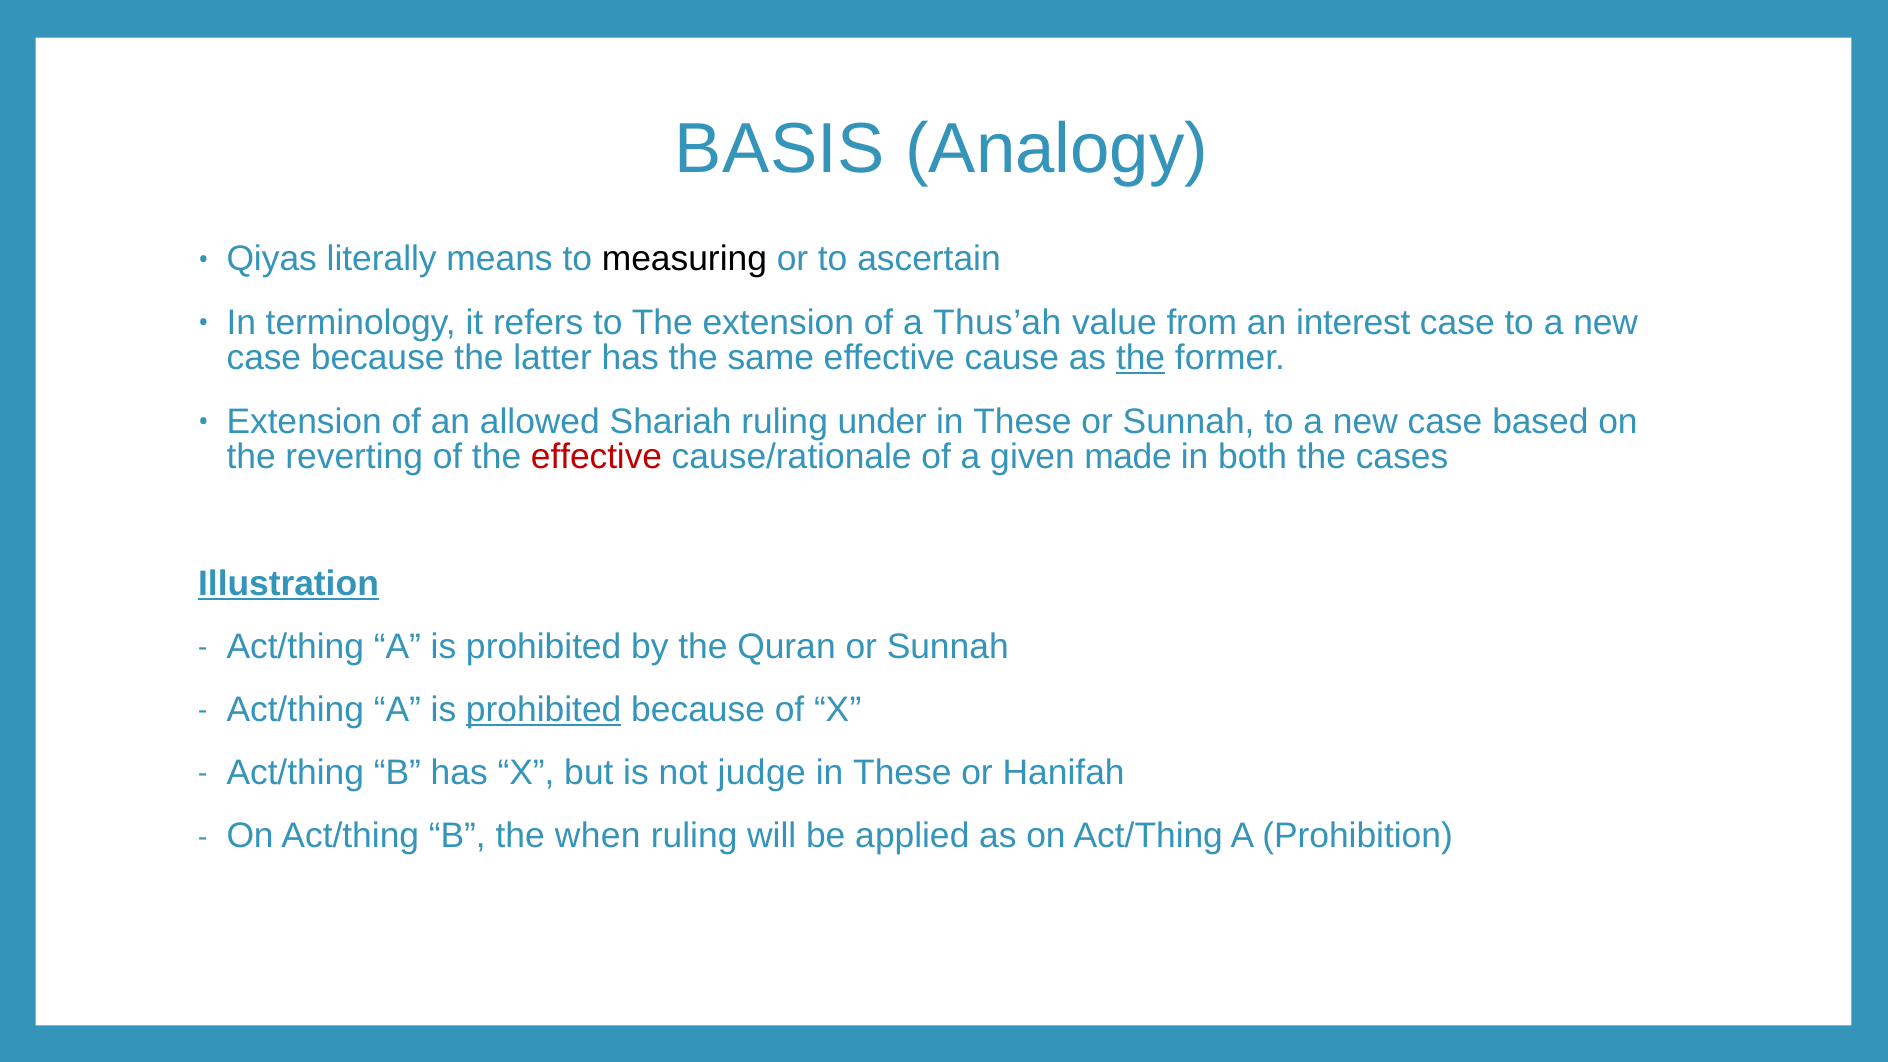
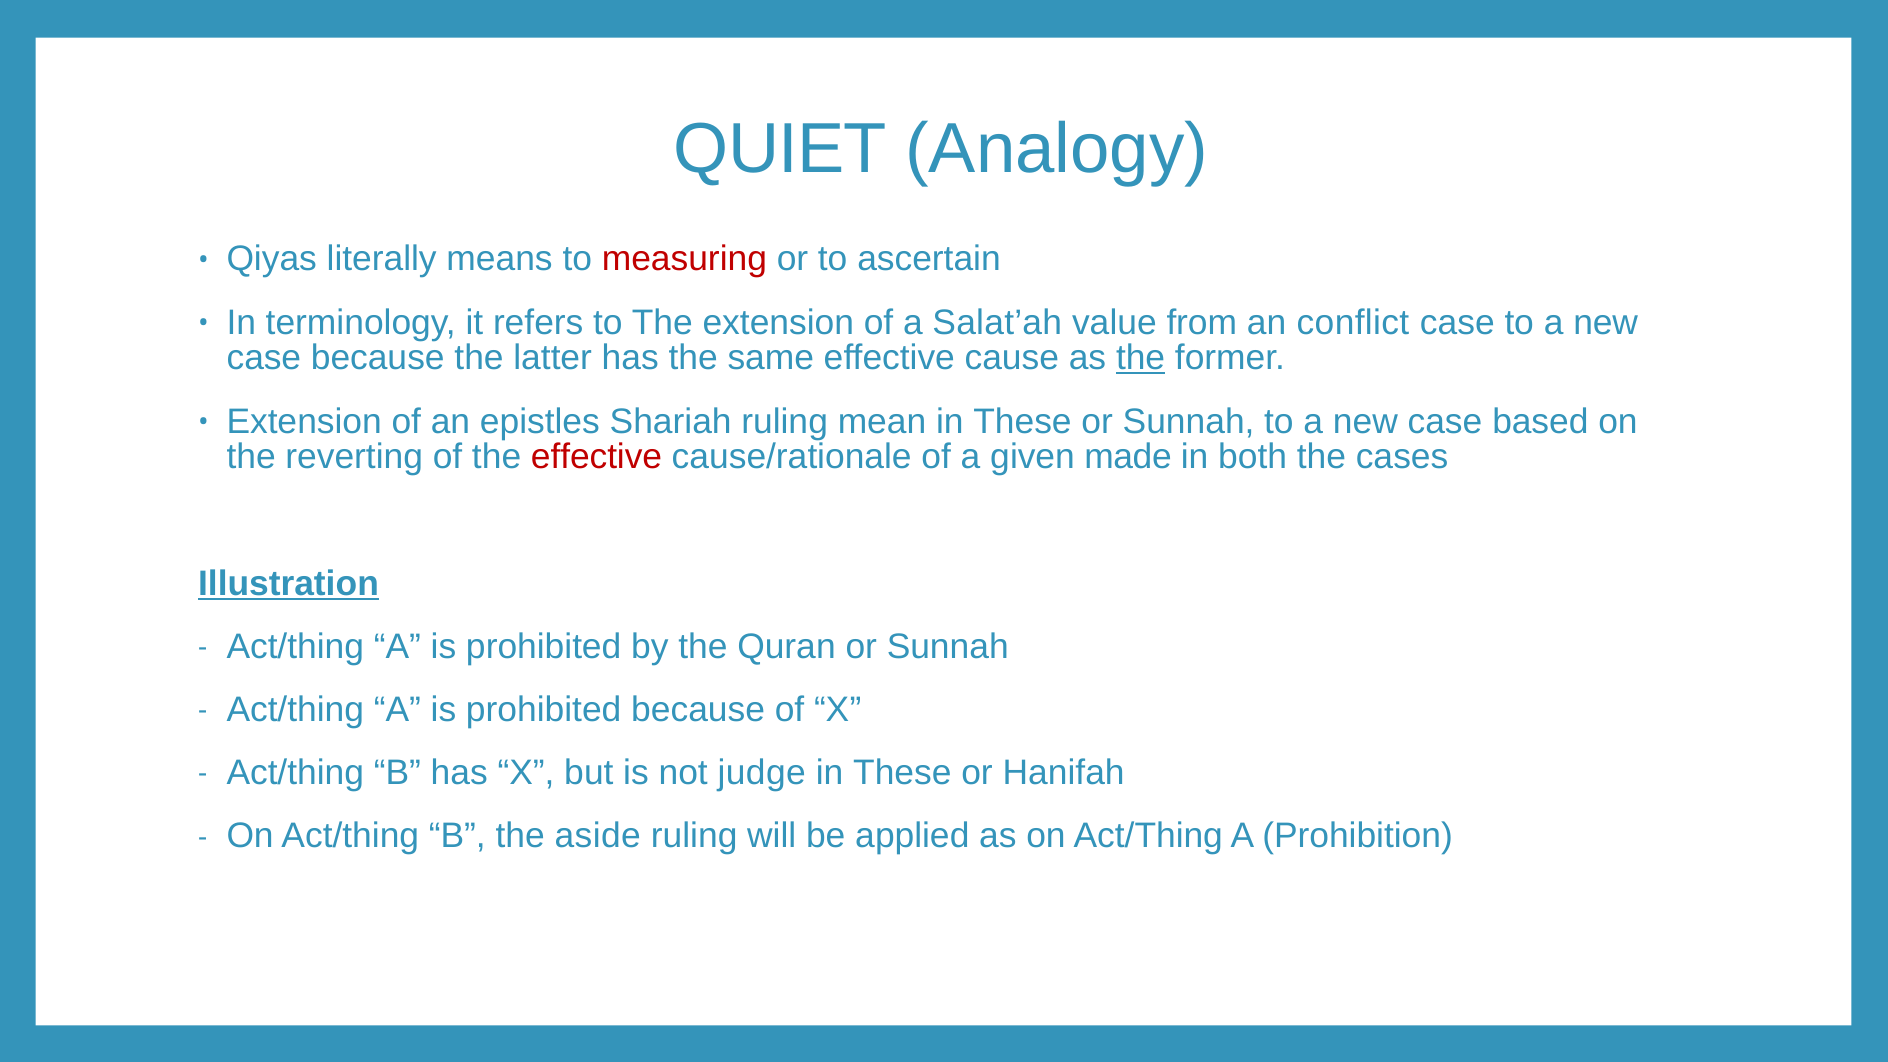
BASIS: BASIS -> QUIET (780, 149)
measuring colour: black -> red (684, 259)
Thus’ah: Thus’ah -> Salat’ah (997, 322)
interest: interest -> conflict (1353, 322)
allowed: allowed -> epistles (540, 421)
under: under -> mean (882, 421)
prohibited underline: present -> none (544, 710)
when: when -> aside (598, 836)
